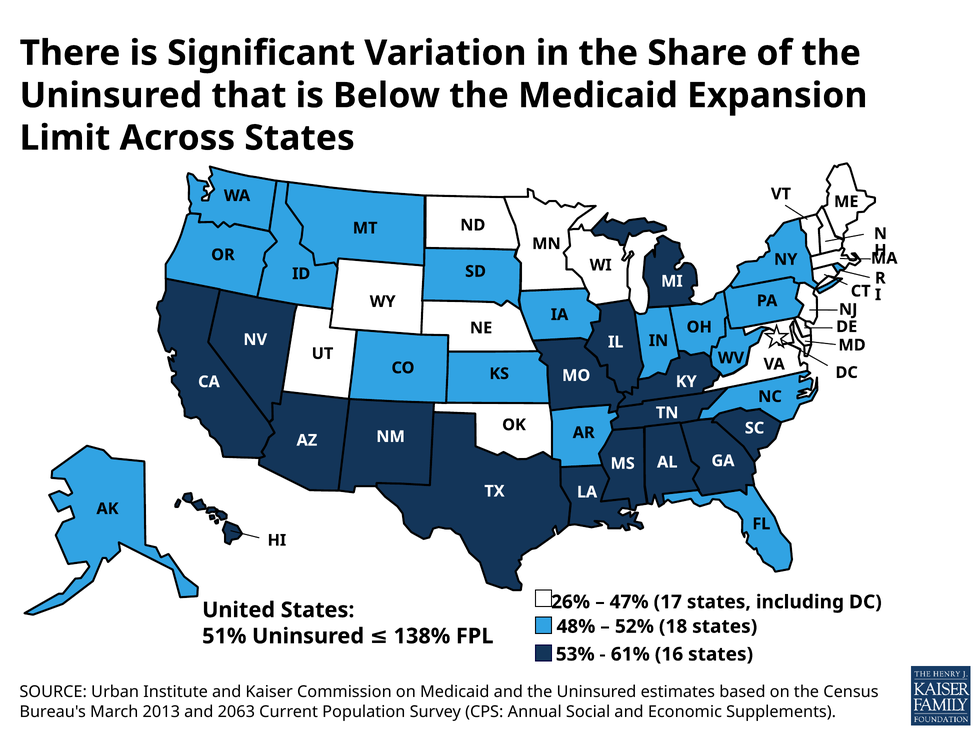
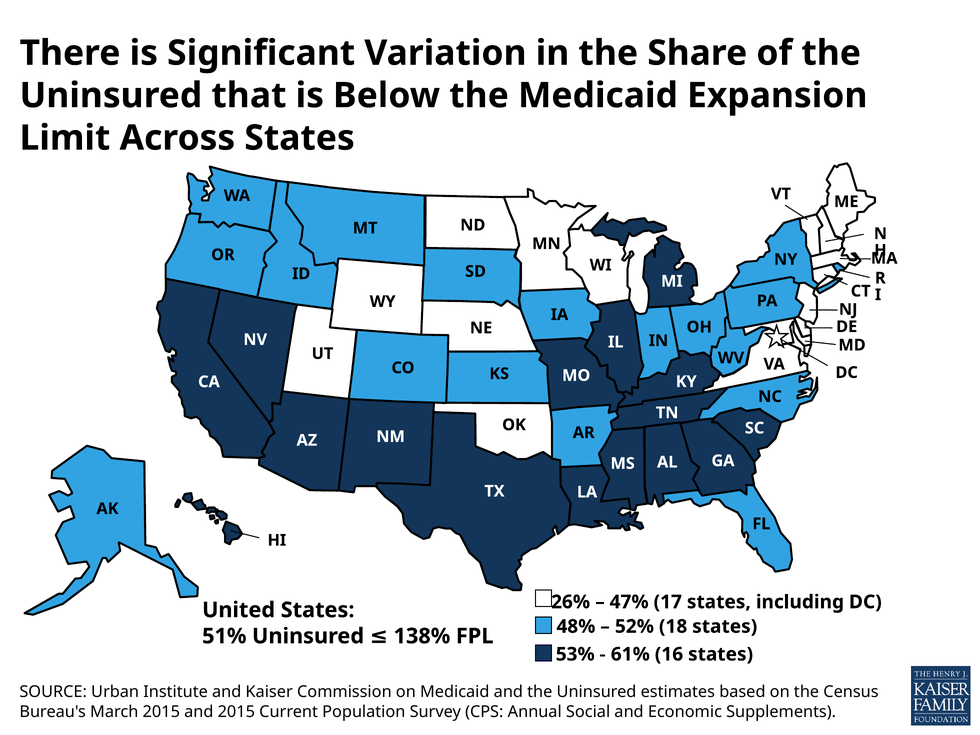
March 2013: 2013 -> 2015 (161, 712)
and 2063: 2063 -> 2015 (236, 712)
